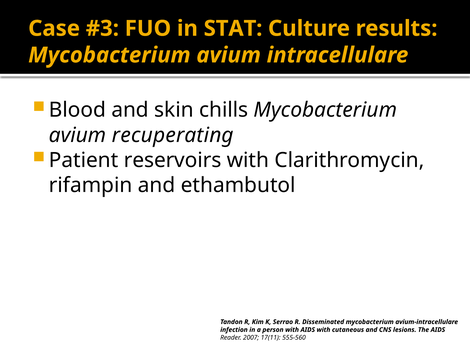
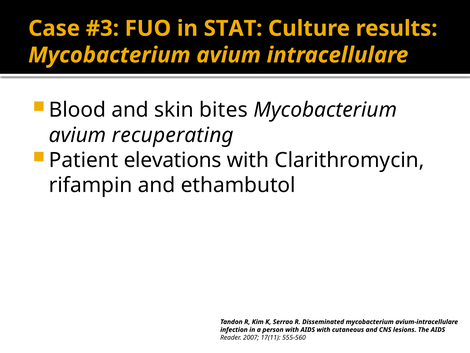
chills: chills -> bites (223, 110)
reservoirs: reservoirs -> elevations (173, 160)
